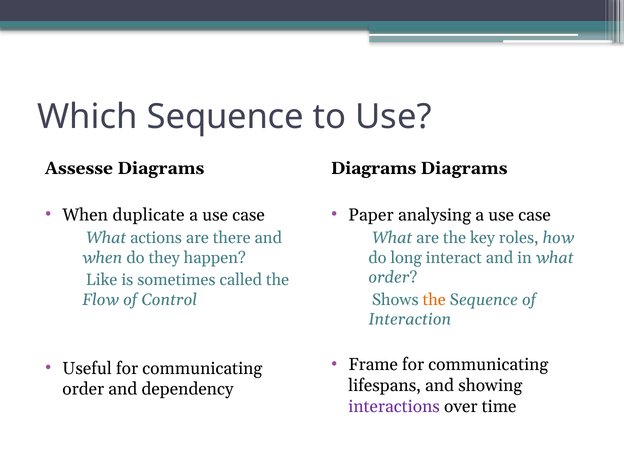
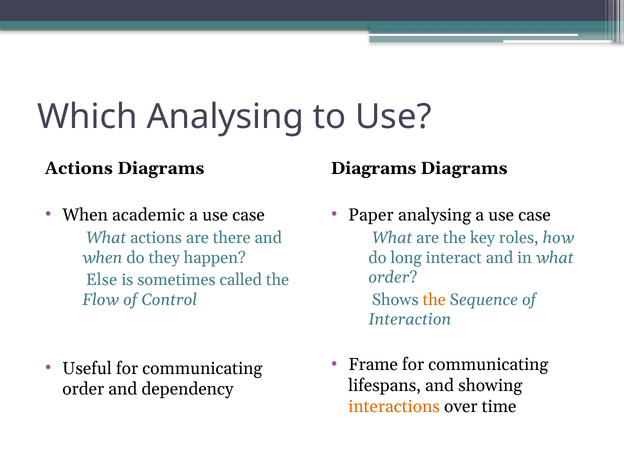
Which Sequence: Sequence -> Analysing (225, 117)
Assesse: Assesse -> Actions (79, 168)
duplicate: duplicate -> academic (149, 215)
Like: Like -> Else (102, 280)
interactions colour: purple -> orange (394, 406)
